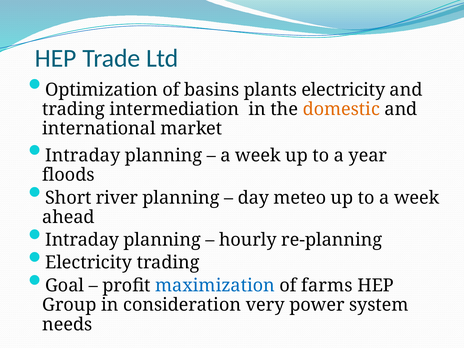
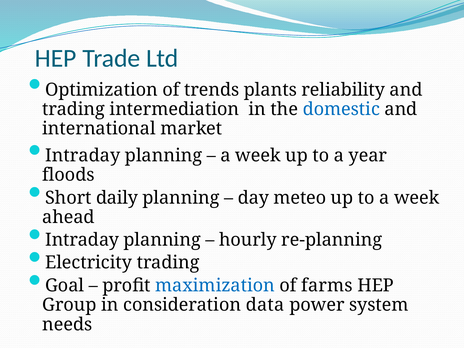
basins: basins -> trends (212, 90)
plants electricity: electricity -> reliability (343, 90)
domestic colour: orange -> blue (341, 109)
river: river -> daily (117, 198)
very: very -> data (265, 305)
